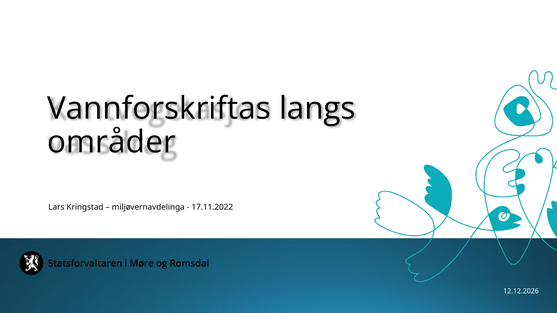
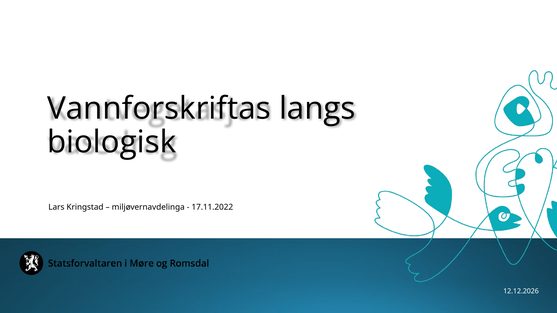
områder: områder -> biologisk (112, 142)
